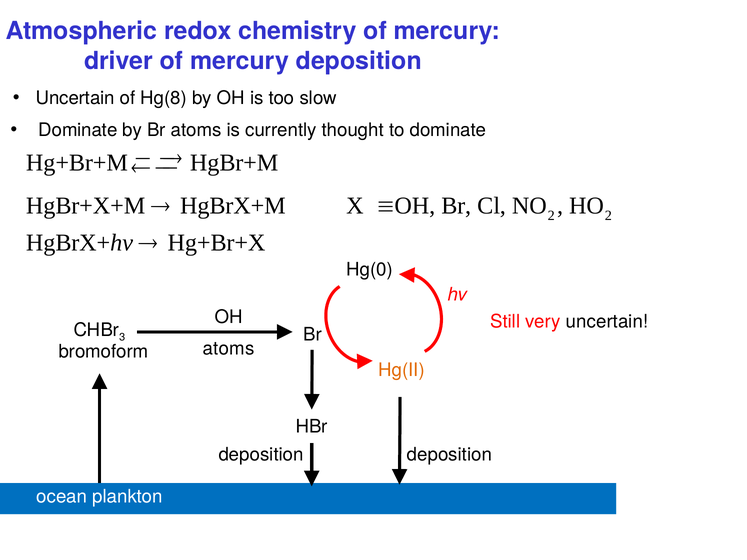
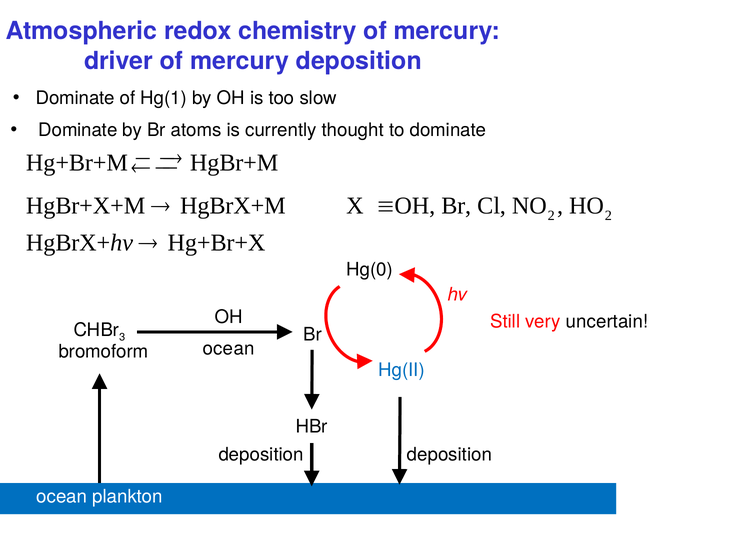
Uncertain: Uncertain -> Dominate (75, 98)
Hg(8: Hg(8 -> Hg(1 (164, 98)
atoms: atoms -> ocean (229, 349)
Hg(II colour: orange -> blue (401, 370)
